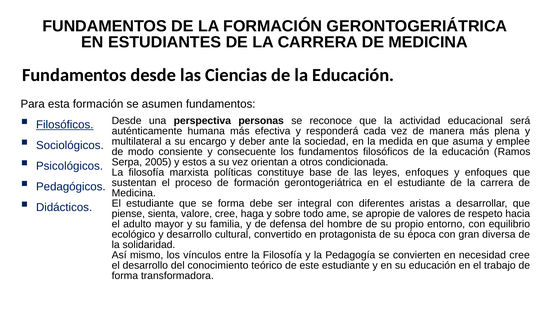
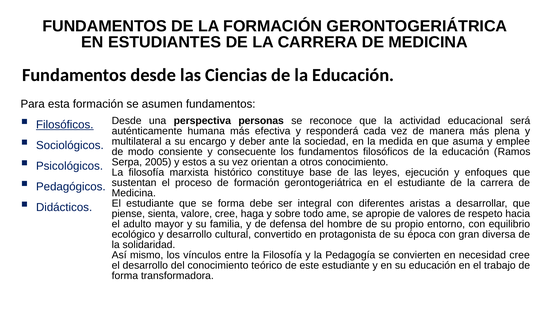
otros condicionada: condicionada -> conocimiento (357, 162)
políticas: políticas -> histórico (233, 172)
leyes enfoques: enfoques -> ejecución (427, 172)
